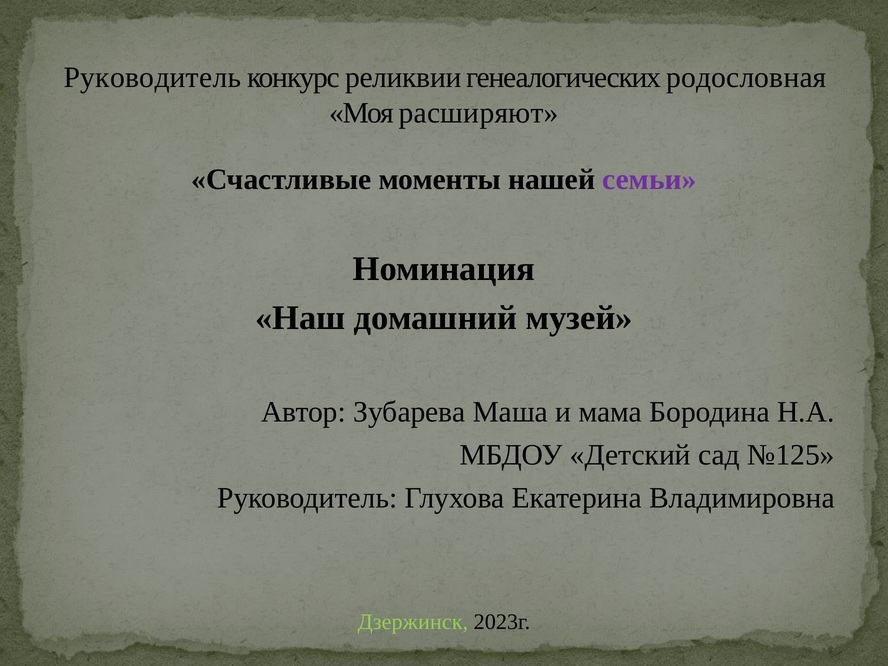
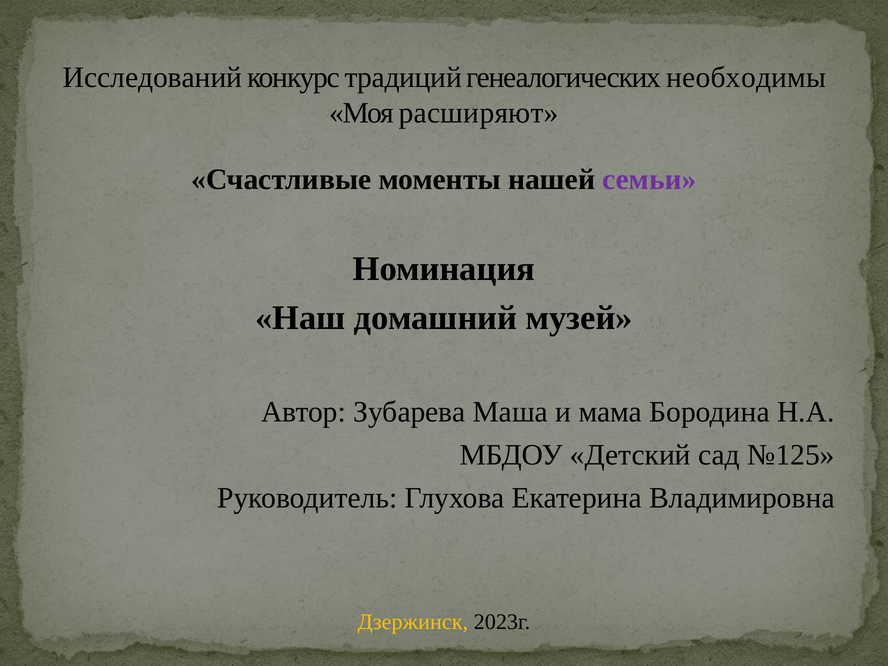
Руководитель: Руководитель -> Исследований (153, 78)
реликвии: реликвии -> традиций (403, 78)
родословная: родословная -> необходимы (746, 78)
Дзержинск colour: light green -> yellow (413, 622)
